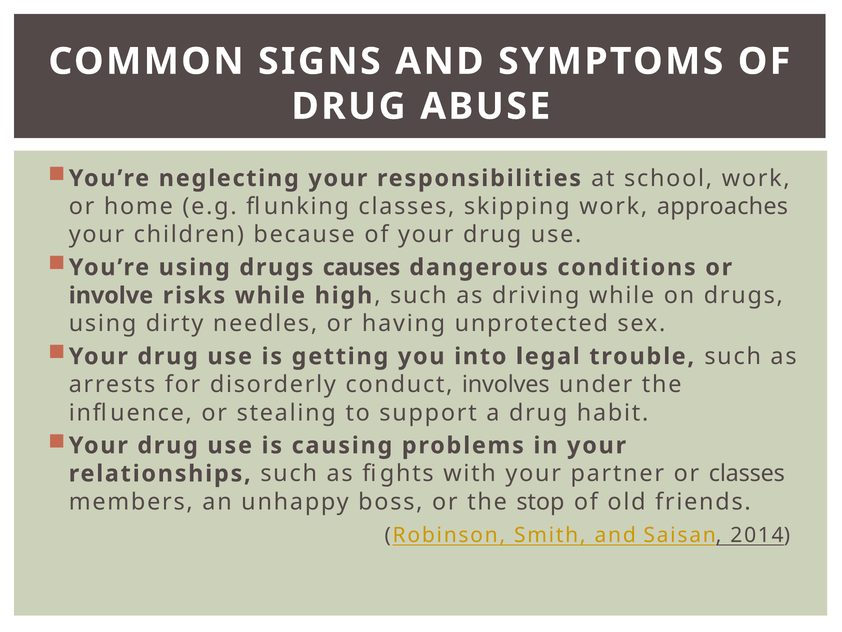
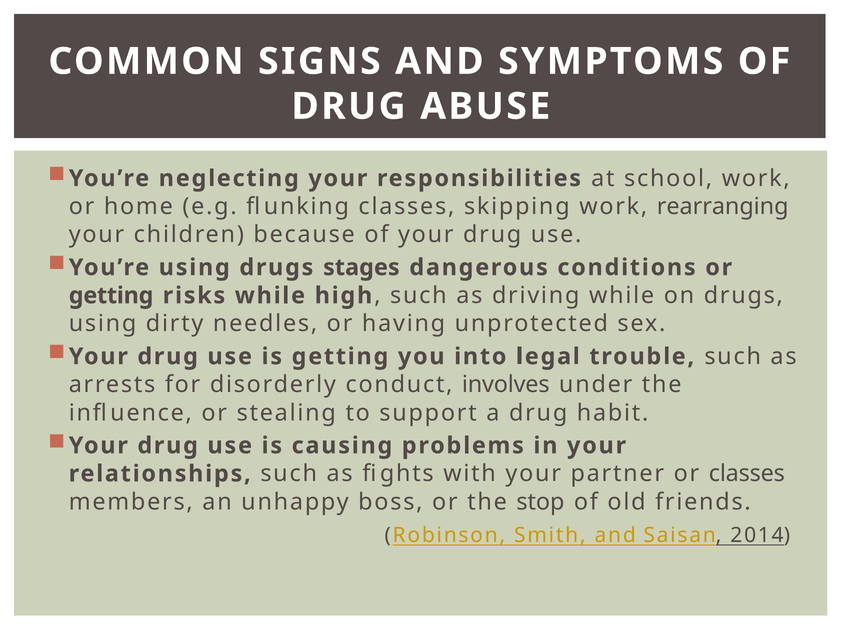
approaches: approaches -> rearranging (723, 206)
causes: causes -> stages (361, 267)
involve: involve -> getting (111, 295)
